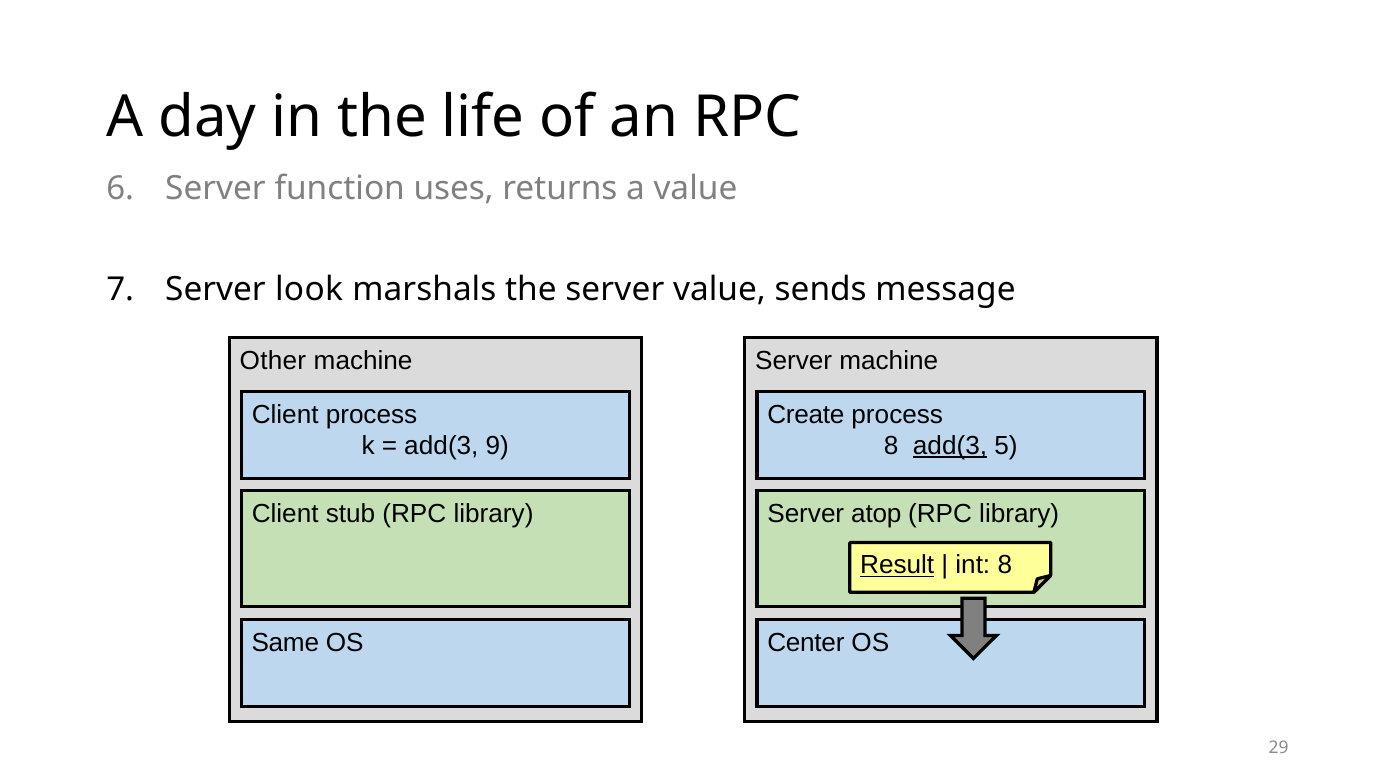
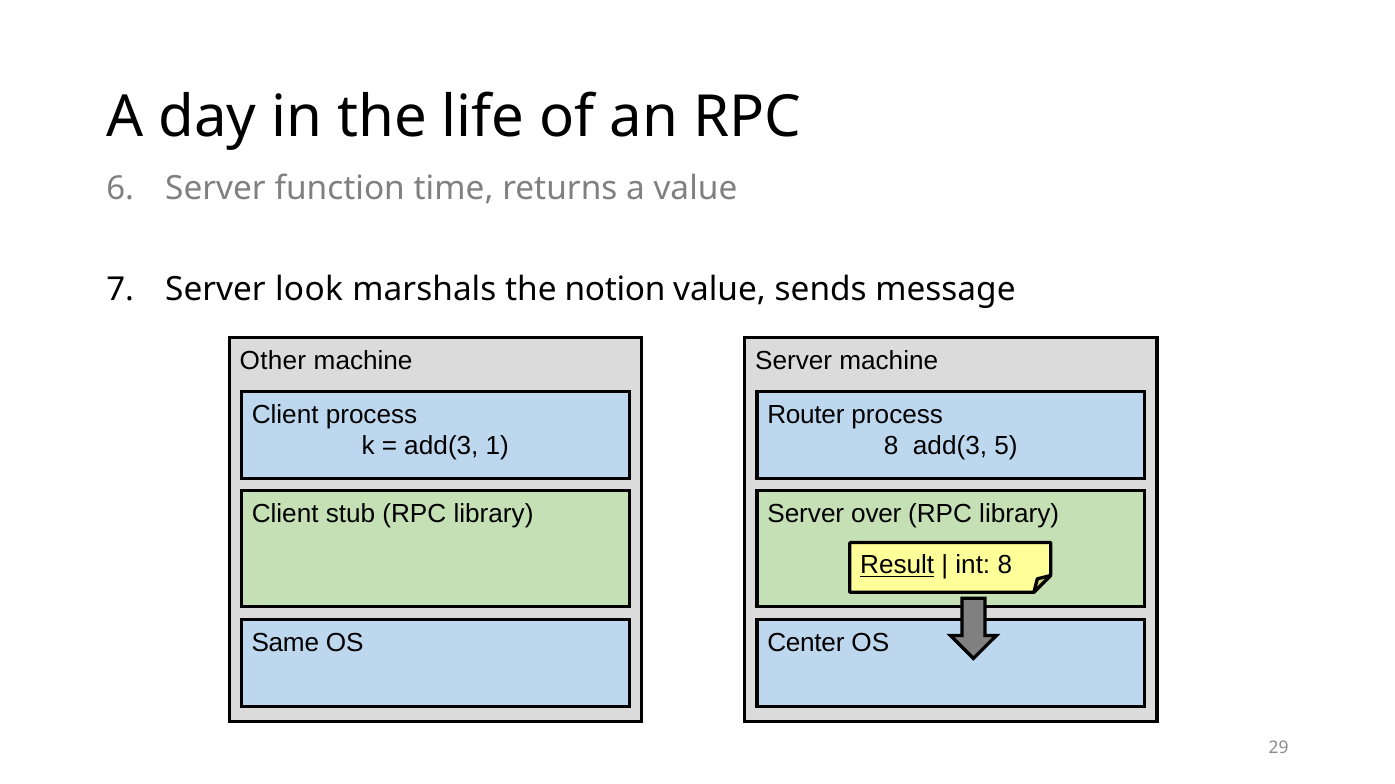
uses: uses -> time (454, 189)
the server: server -> notion (615, 290)
Create: Create -> Router (806, 415)
9: 9 -> 1 (497, 446)
add(3 underline: present -> none (950, 446)
atop: atop -> over (876, 514)
